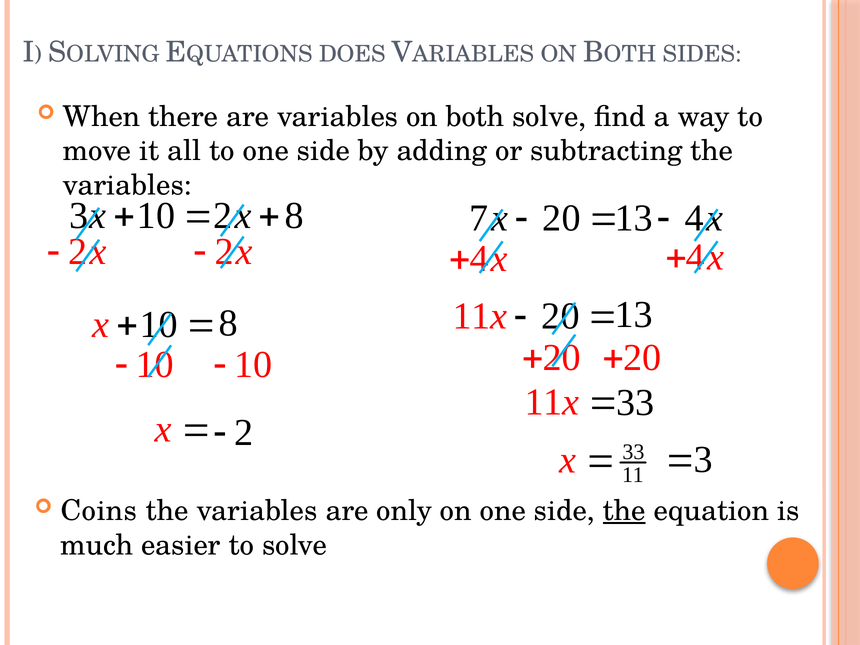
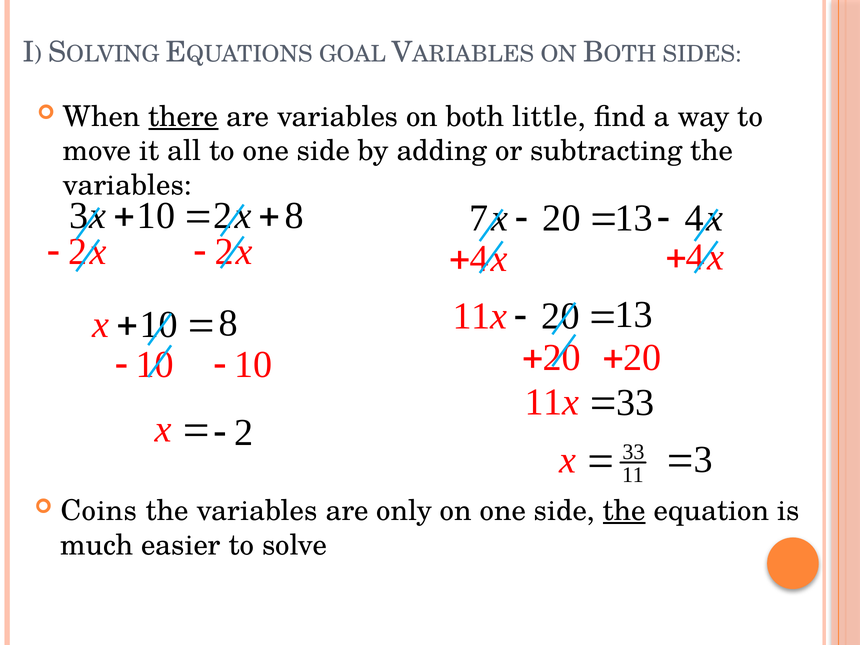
DOES: DOES -> GOAL (352, 54)
there underline: none -> present (183, 117)
both solve: solve -> little (549, 117)
